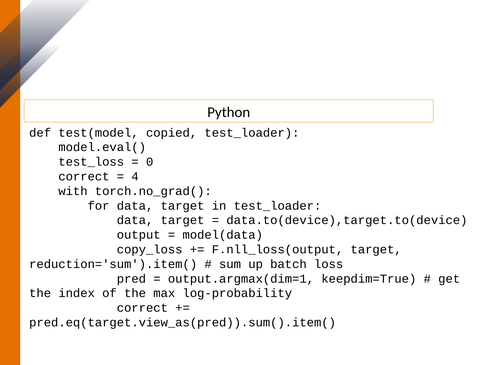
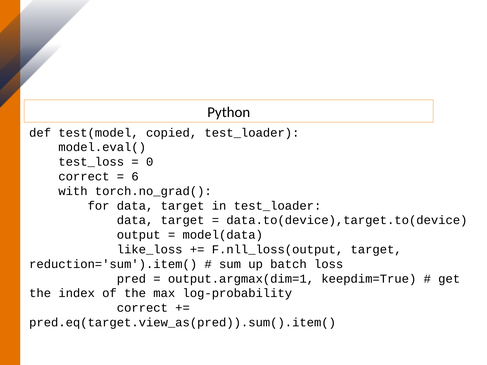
4: 4 -> 6 (135, 177)
copy_loss: copy_loss -> like_loss (150, 250)
